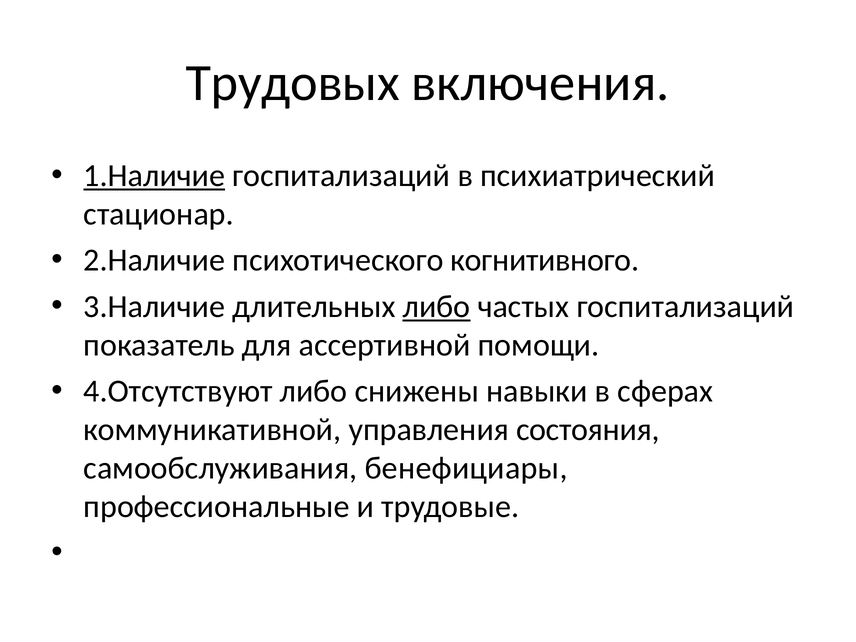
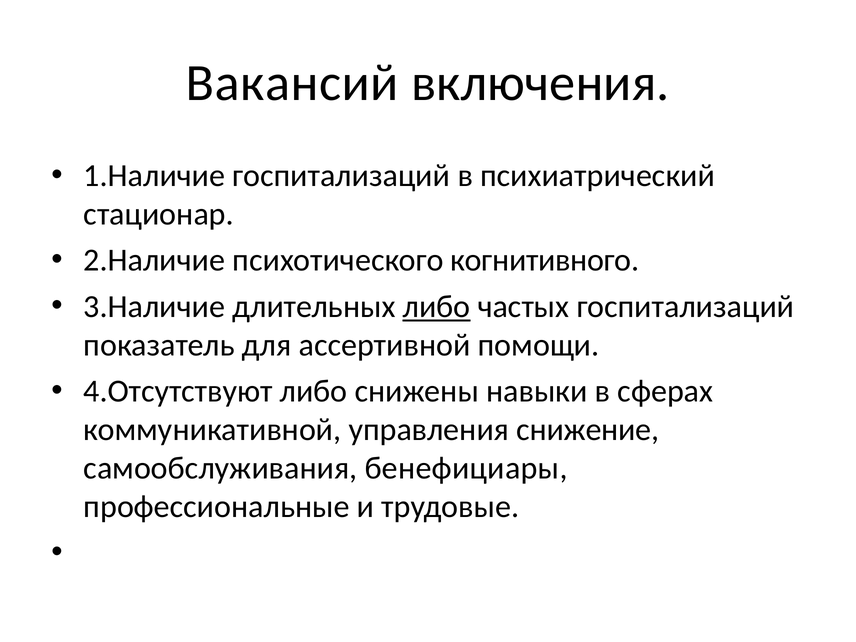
Трудовых: Трудовых -> Вакансий (292, 83)
1.Наличие underline: present -> none (154, 176)
состояния: состояния -> снижение (588, 430)
